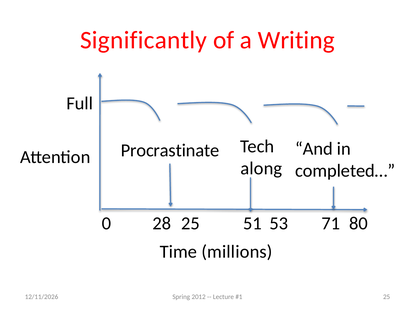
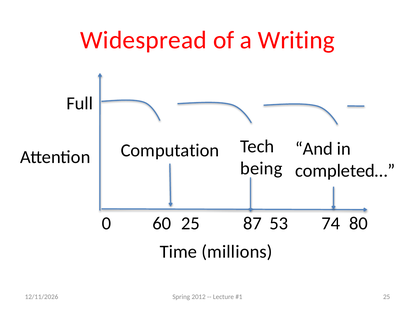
Significantly: Significantly -> Widespread (144, 40)
Procrastinate: Procrastinate -> Computation (170, 150)
along: along -> being (261, 169)
28: 28 -> 60 (162, 223)
51: 51 -> 87 (253, 223)
71: 71 -> 74 (331, 223)
